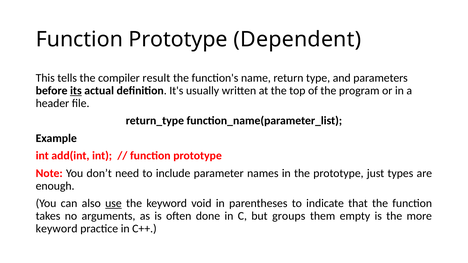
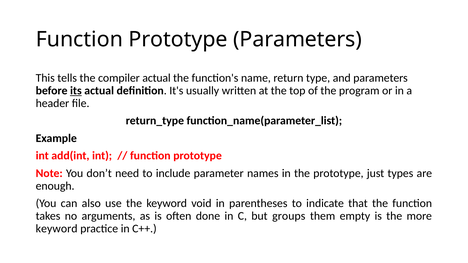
Prototype Dependent: Dependent -> Parameters (298, 39)
compiler result: result -> actual (157, 78)
use underline: present -> none (113, 204)
